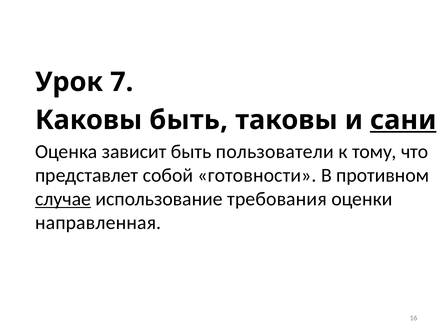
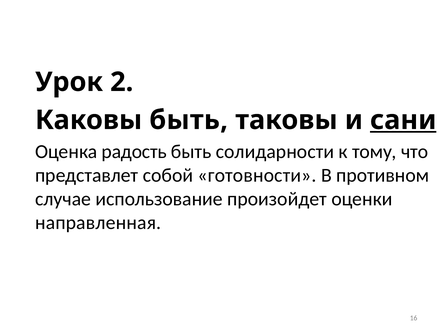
7: 7 -> 2 (122, 82)
зависит: зависит -> радость (134, 152)
пользователи: пользователи -> солидарности (275, 152)
случае underline: present -> none (63, 199)
требования: требования -> произойдет (277, 199)
